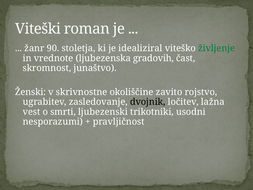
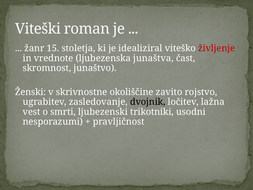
90: 90 -> 15 (53, 48)
življenje colour: green -> red (217, 48)
gradovih: gradovih -> junaštva (153, 58)
